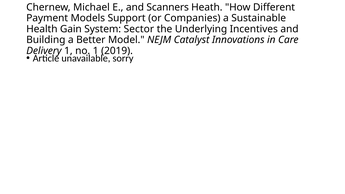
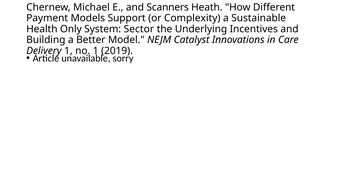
Companies: Companies -> Complexity (192, 18)
Gain: Gain -> Only (71, 29)
